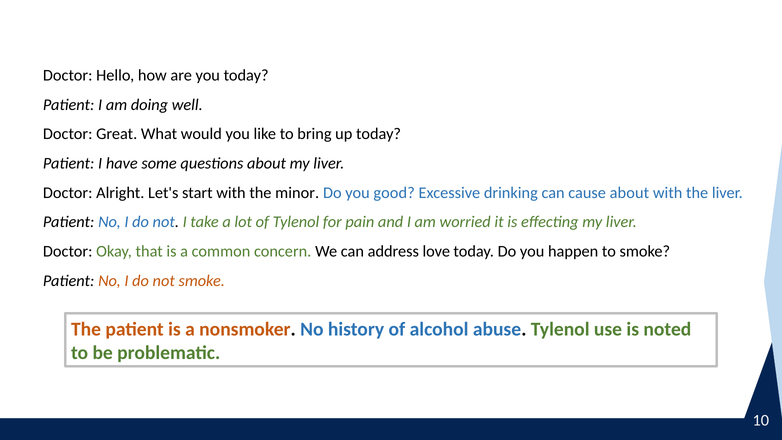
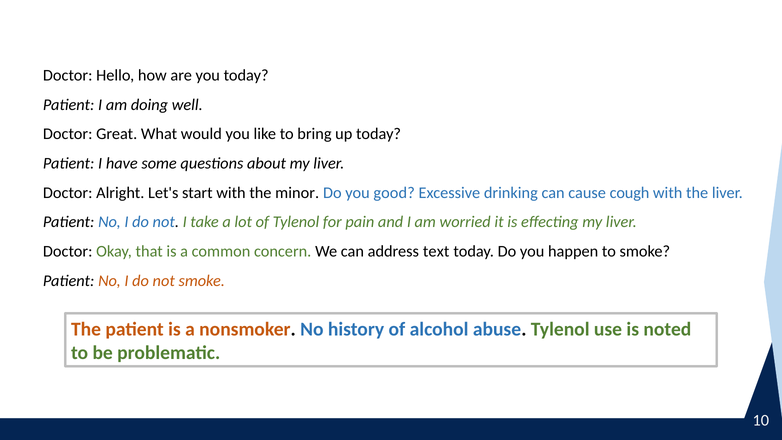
cause about: about -> cough (630, 193)
love: love -> text (436, 251)
